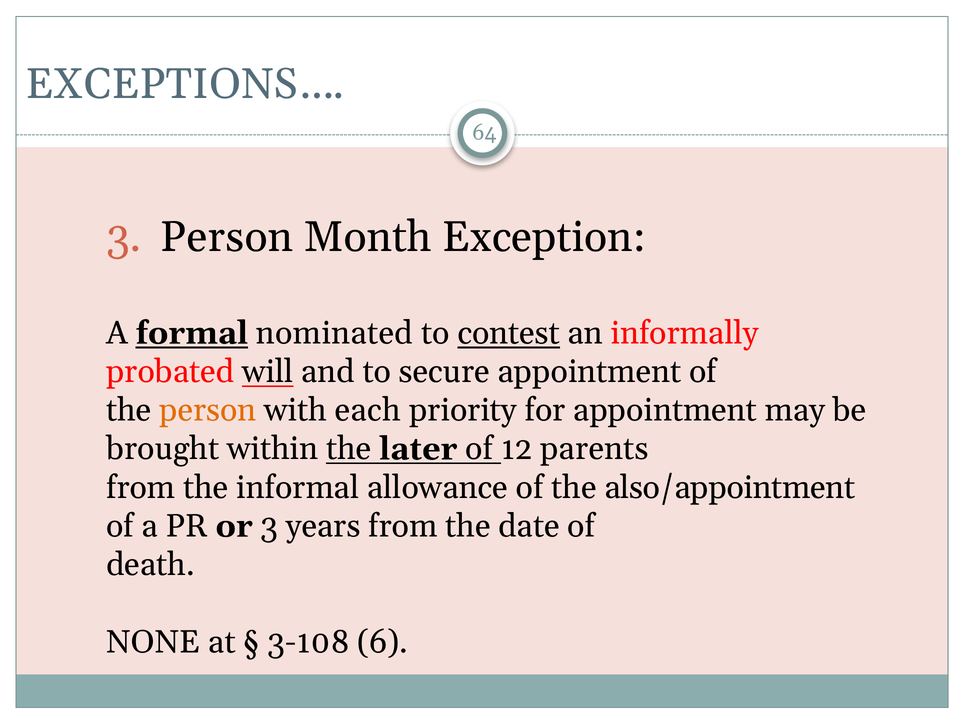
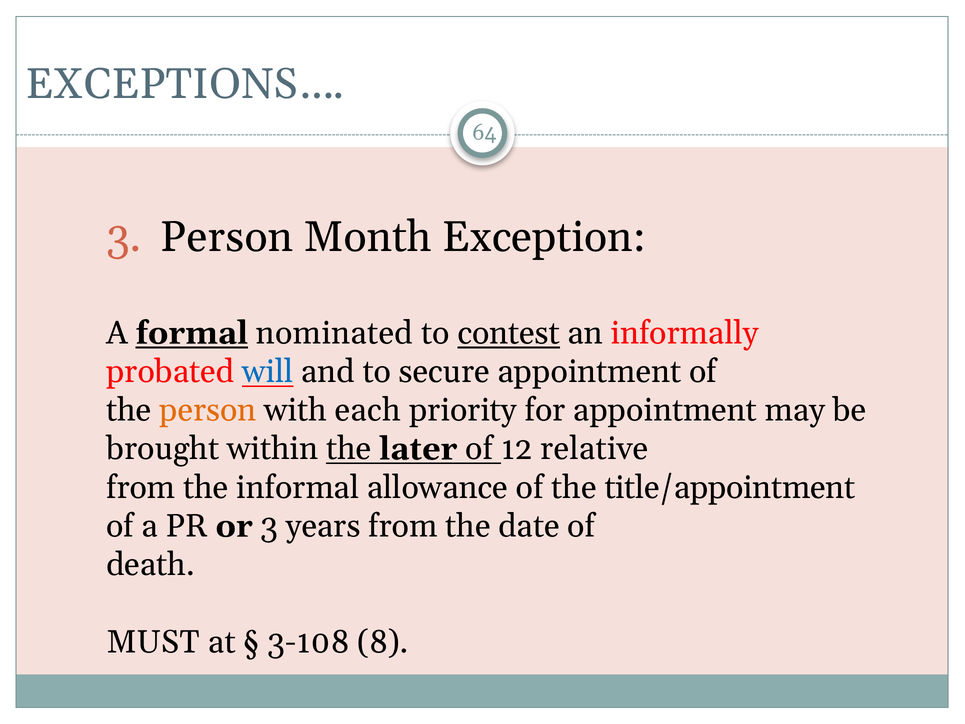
will colour: black -> blue (268, 372)
parents: parents -> relative (594, 449)
also/appointment: also/appointment -> title/appointment (730, 487)
NONE: NONE -> MUST (153, 642)
6: 6 -> 8 (383, 642)
